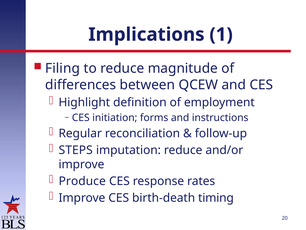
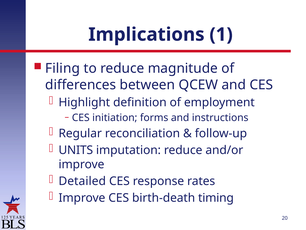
STEPS: STEPS -> UNITS (76, 150)
Produce: Produce -> Detailed (82, 181)
